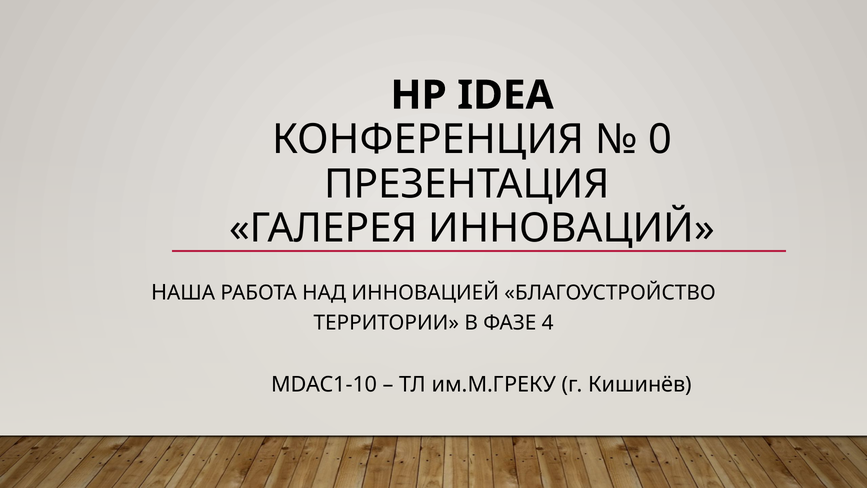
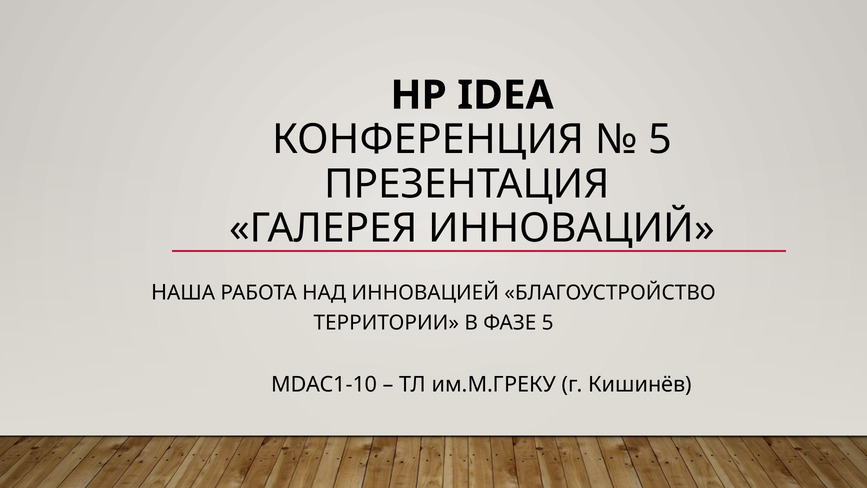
0: 0 -> 5 (660, 140)
ФАЗЕ 4: 4 -> 5 (548, 323)
